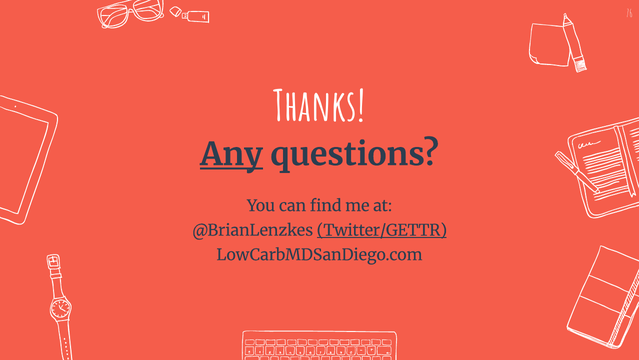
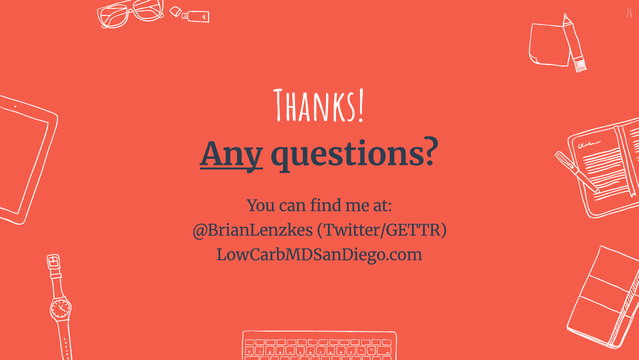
Twitter/GETTR underline: present -> none (382, 230)
